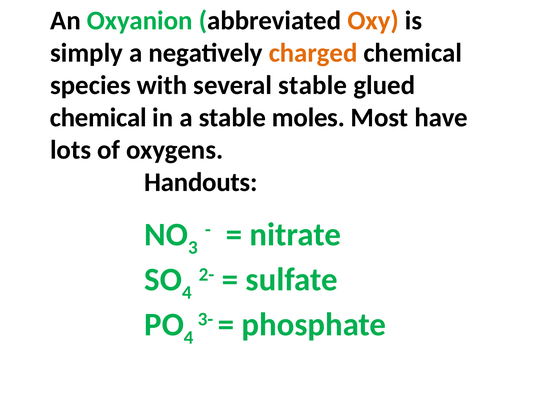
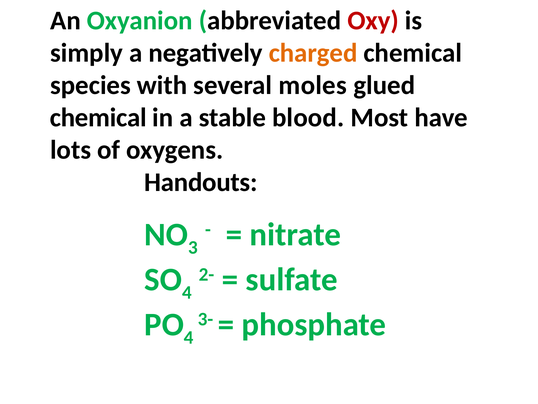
Oxy colour: orange -> red (373, 21)
several stable: stable -> moles (313, 85)
moles: moles -> blood (308, 117)
